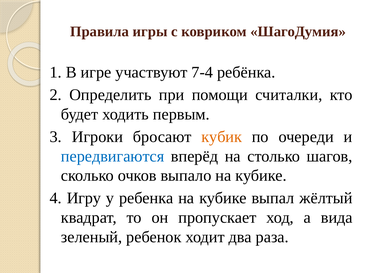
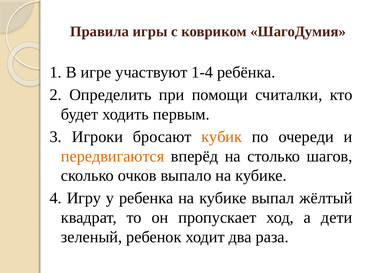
7-4: 7-4 -> 1-4 (202, 73)
передвигаются colour: blue -> orange (113, 157)
вида: вида -> дети (337, 218)
